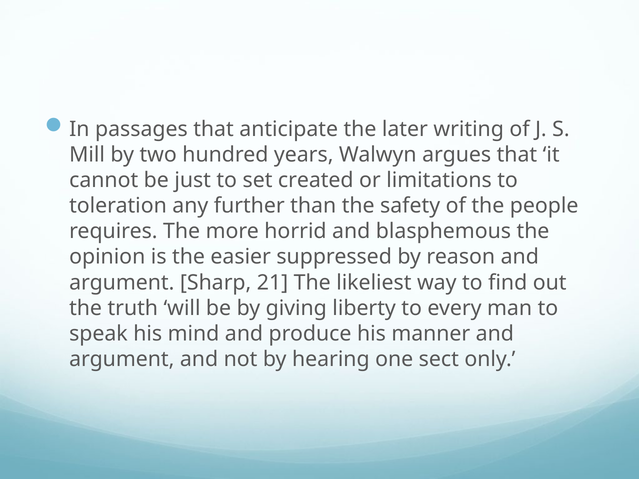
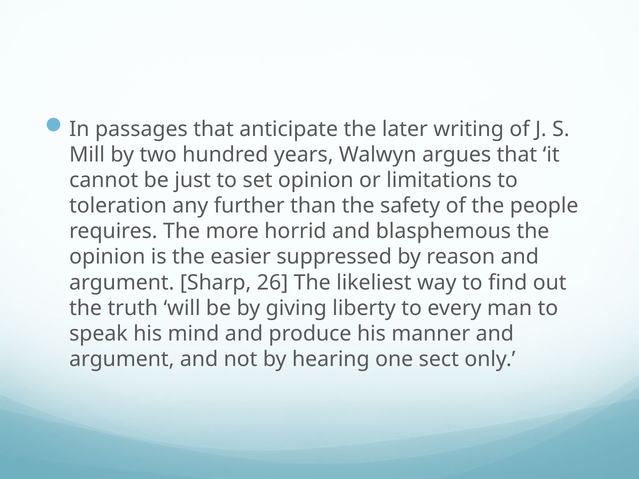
set created: created -> opinion (316, 180)
21: 21 -> 26 (273, 283)
